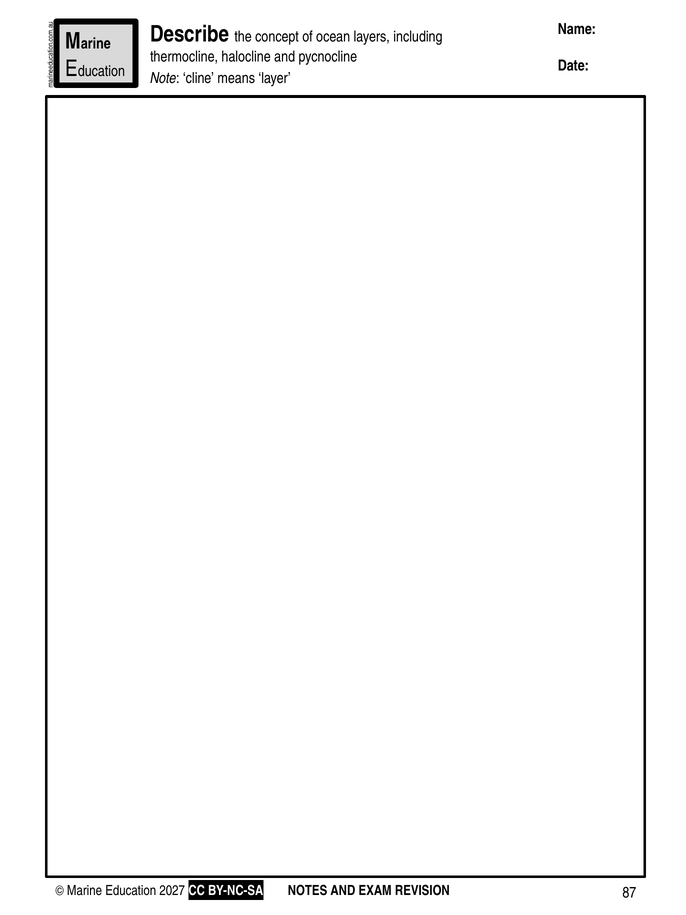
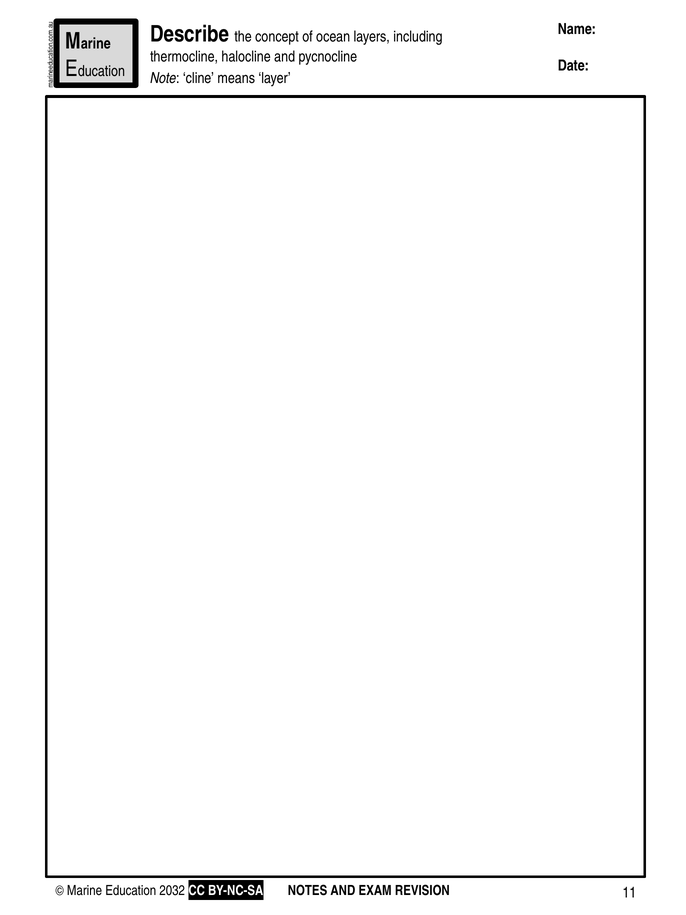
2027: 2027 -> 2032 (172, 891)
87: 87 -> 11 (629, 892)
